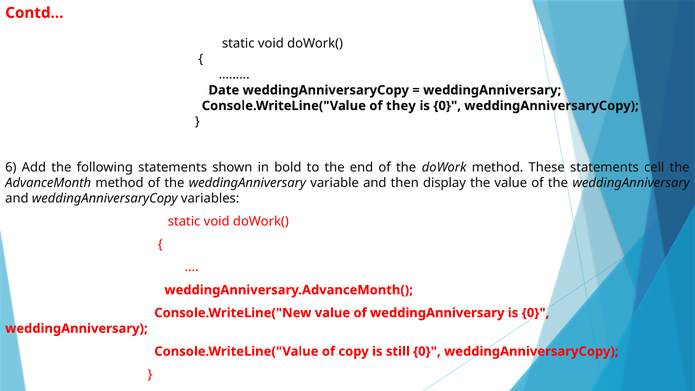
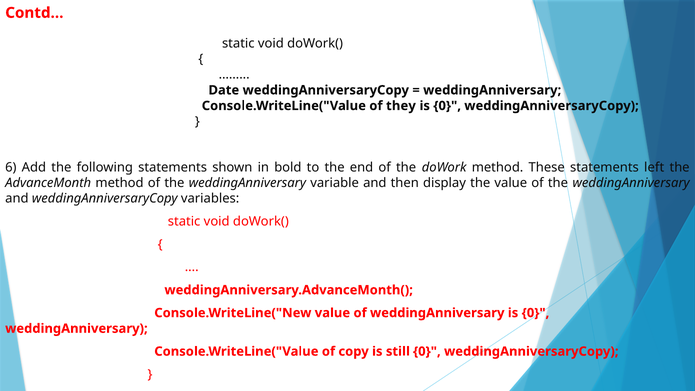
cell: cell -> left (654, 167)
